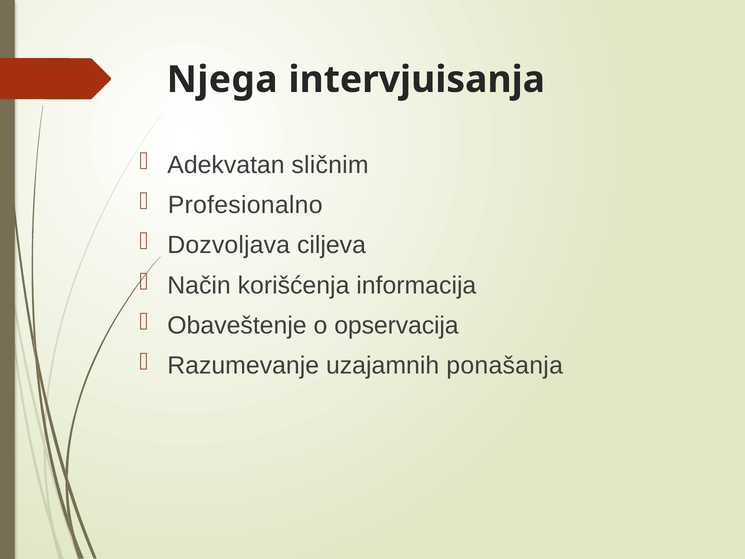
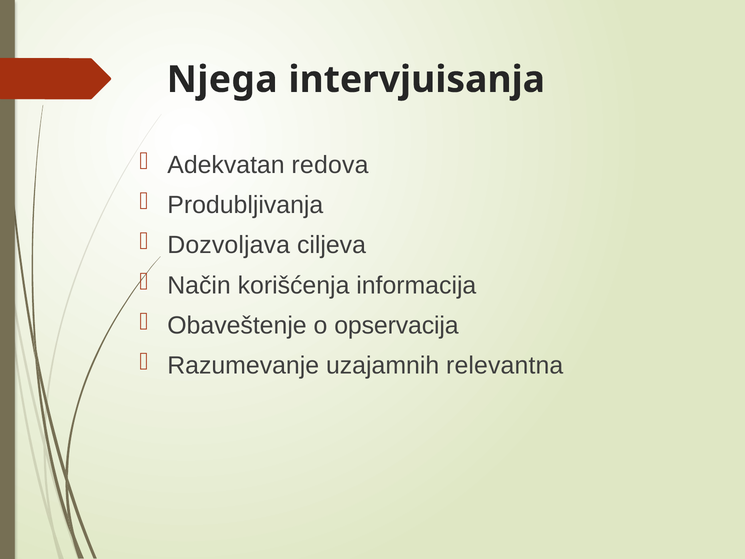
sličnim: sličnim -> redova (330, 165)
Profesionalno: Profesionalno -> Produbljivanja (245, 205)
ponašanja: ponašanja -> relevantna (505, 366)
